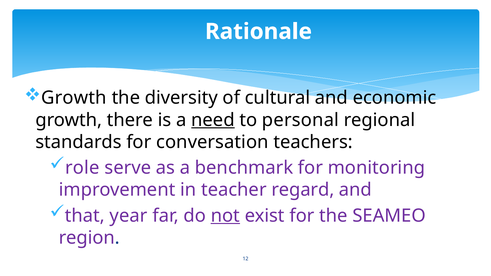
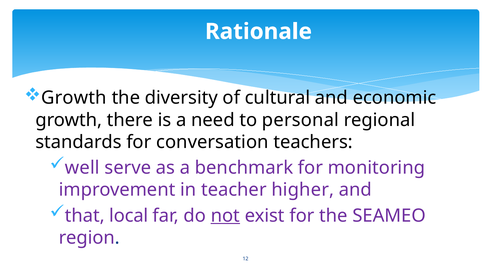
need underline: present -> none (213, 120)
role: role -> well (82, 168)
regard: regard -> higher (303, 190)
year: year -> local (129, 216)
